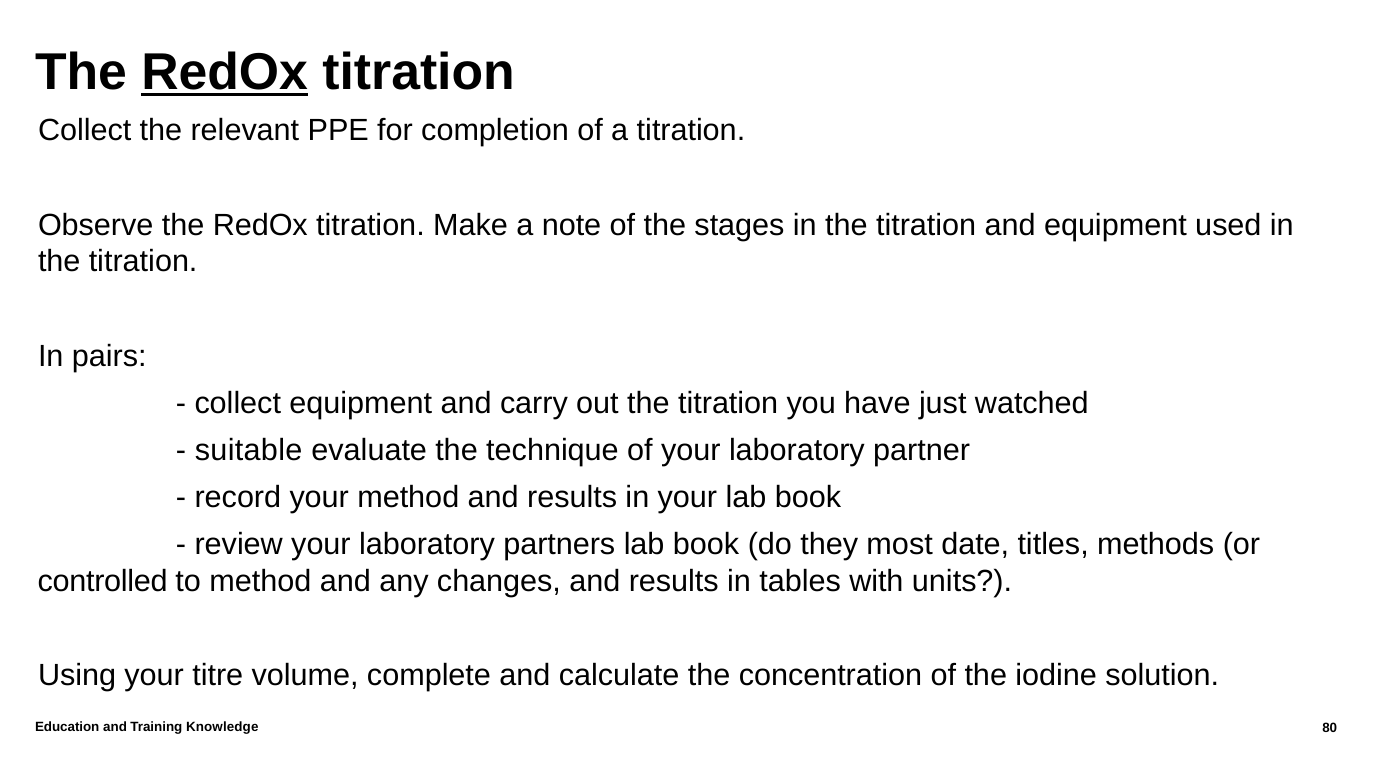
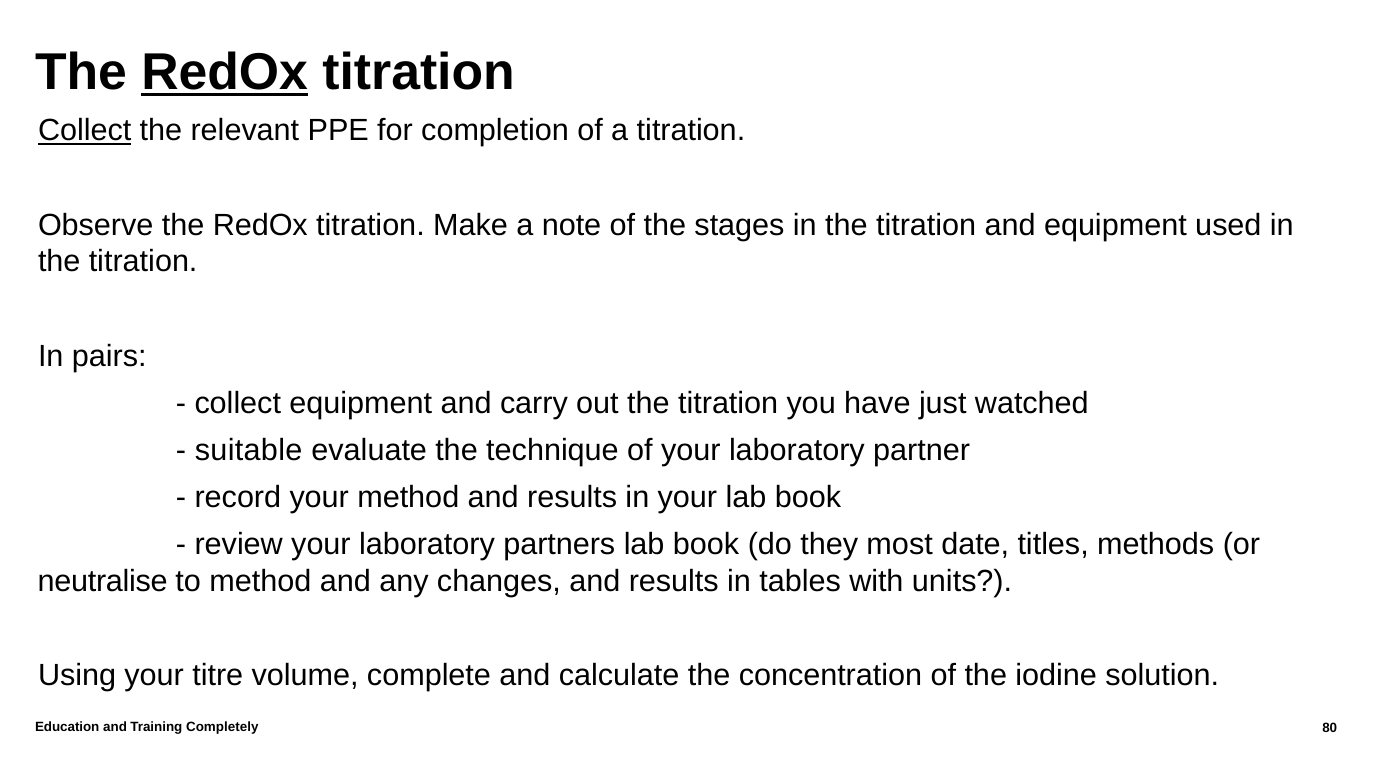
Collect underline: none -> present (85, 131)
controlled: controlled -> neutralise (103, 581)
Knowledge: Knowledge -> Completely (222, 726)
